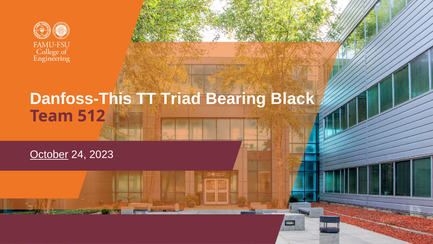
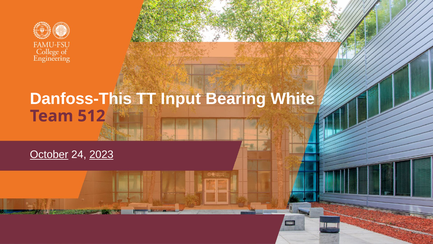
Triad: Triad -> Input (181, 99)
Black: Black -> White (293, 99)
2023 underline: none -> present (101, 154)
